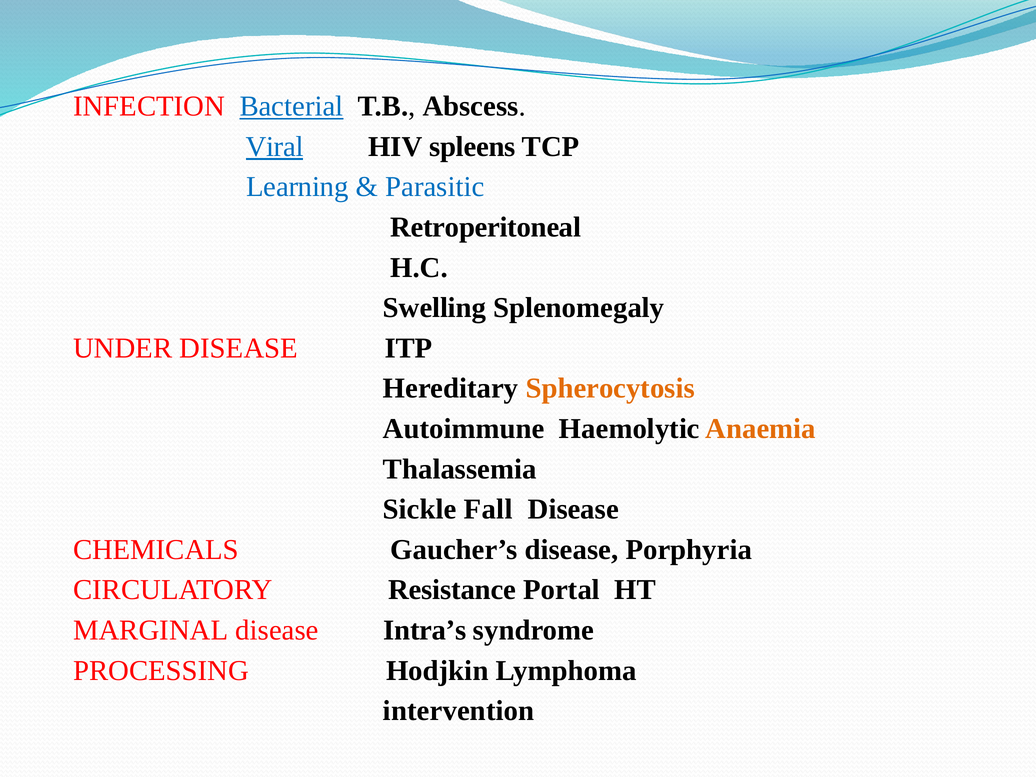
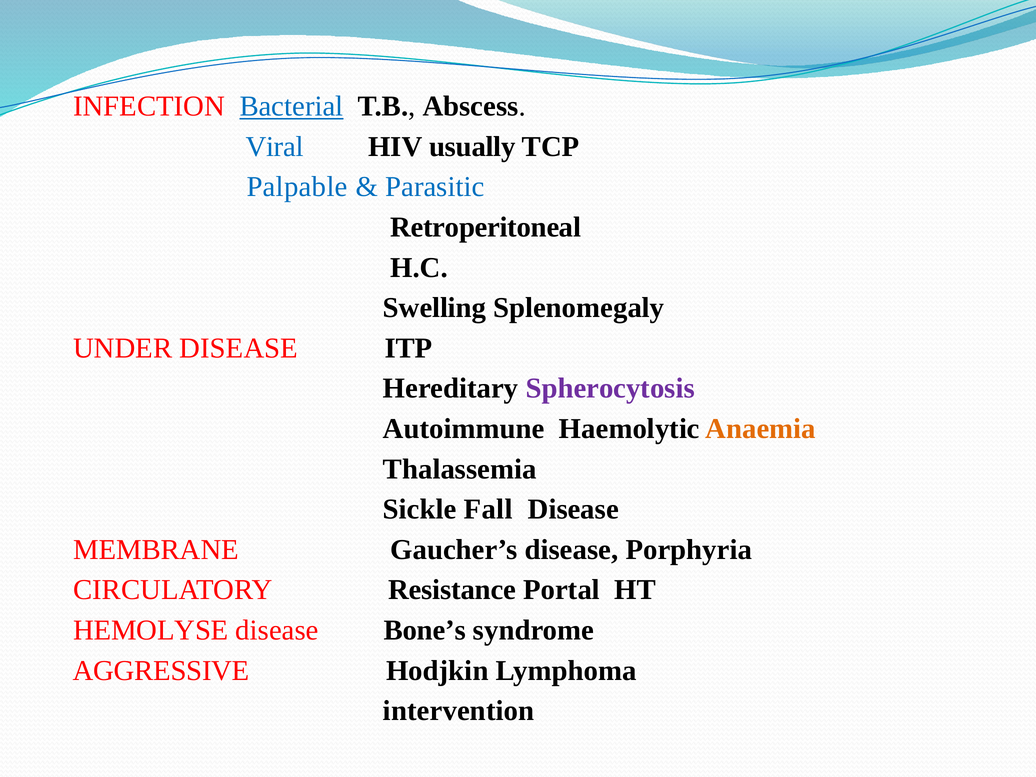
Viral underline: present -> none (275, 147)
spleens: spleens -> usually (472, 147)
Learning: Learning -> Palpable (297, 187)
Spherocytosis colour: orange -> purple (610, 388)
CHEMICALS: CHEMICALS -> MEMBRANE (156, 550)
MARGINAL: MARGINAL -> HEMOLYSE (151, 630)
Intra’s: Intra’s -> Bone’s (425, 630)
PROCESSING: PROCESSING -> AGGRESSIVE (161, 671)
